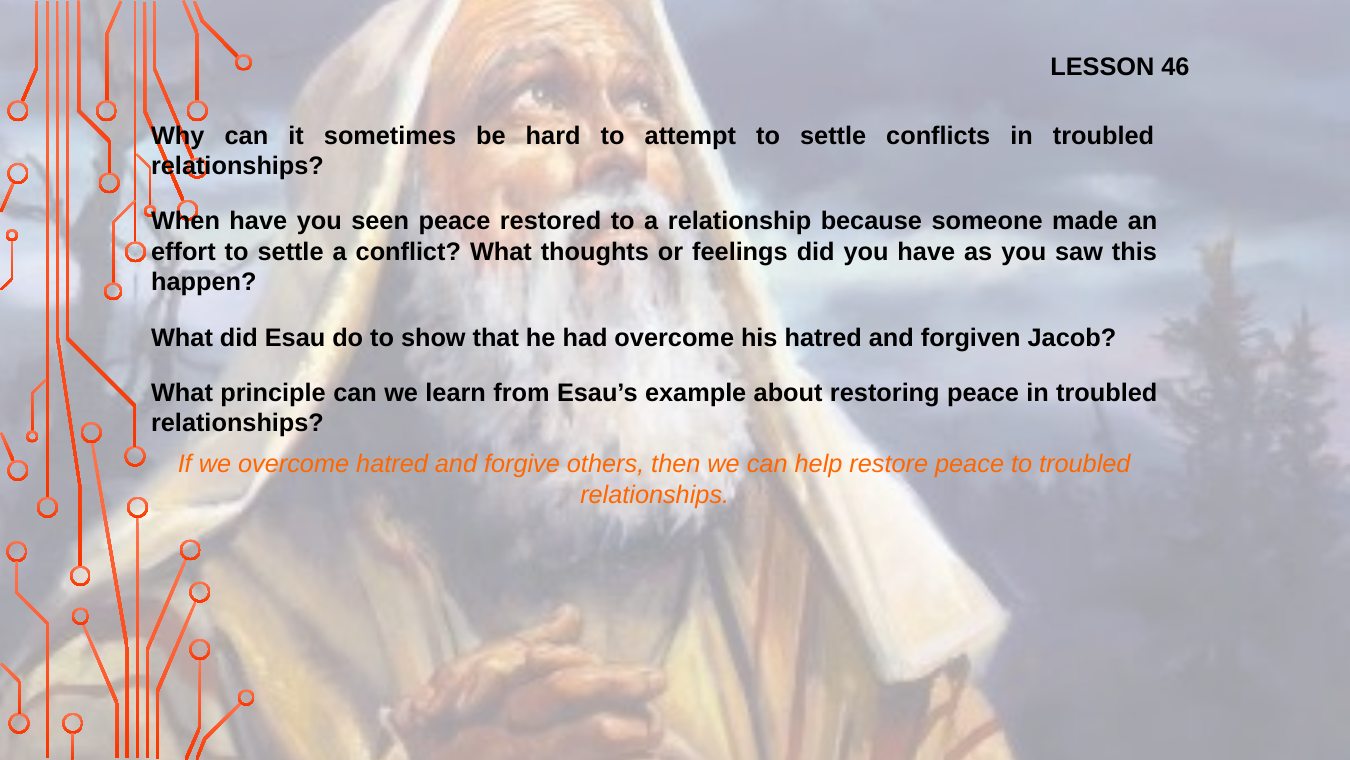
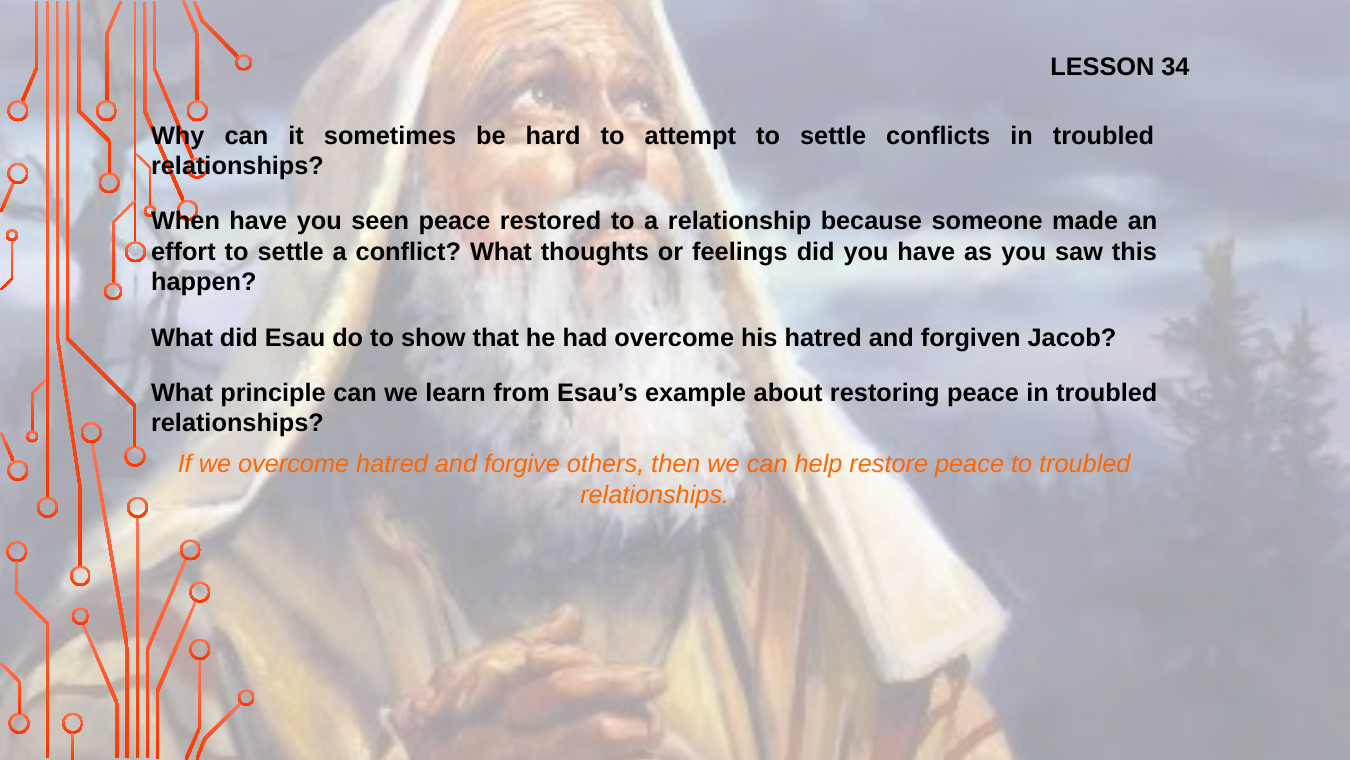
46: 46 -> 34 (1176, 67)
